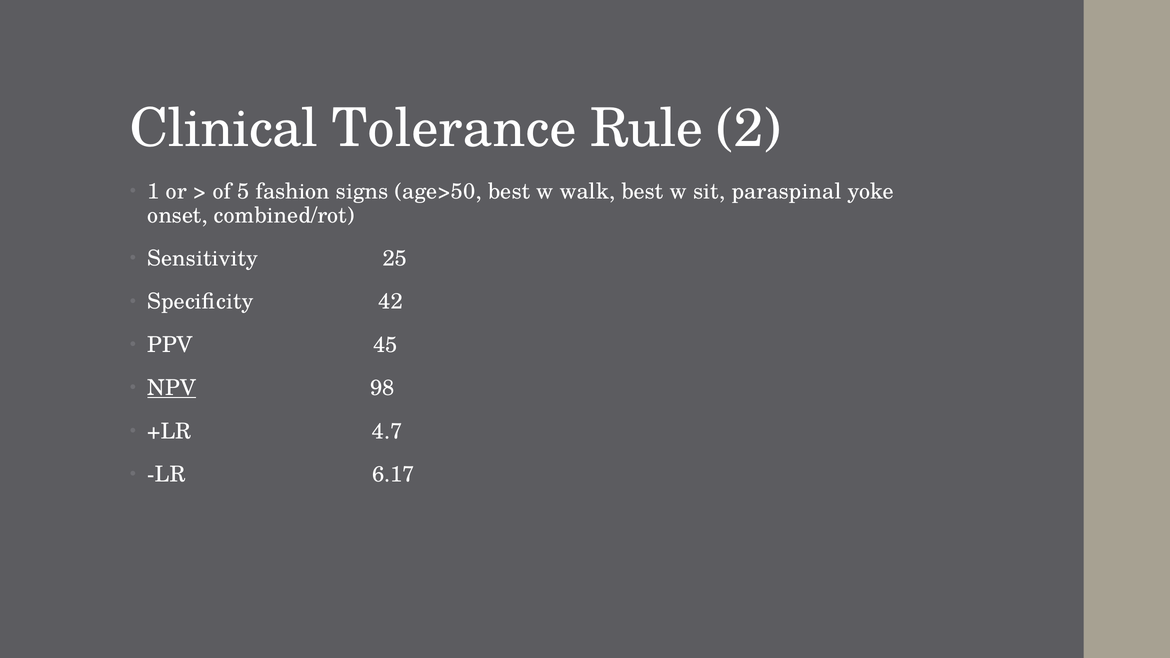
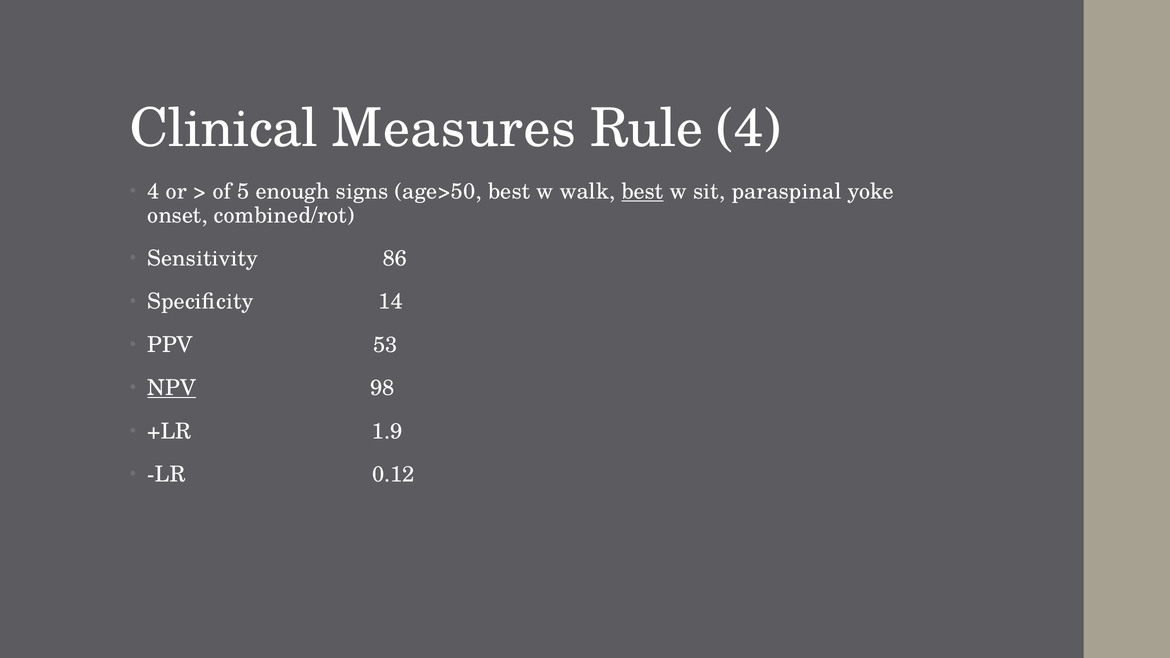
Tolerance: Tolerance -> Measures (454, 129)
Rule 2: 2 -> 4 (749, 129)
1: 1 -> 4 (154, 192)
fashion: fashion -> enough (293, 192)
best underline: none -> present (642, 192)
25: 25 -> 86 (395, 259)
42: 42 -> 14 (390, 302)
45: 45 -> 53 (385, 345)
4.7: 4.7 -> 1.9 (387, 431)
6.17: 6.17 -> 0.12 (393, 475)
